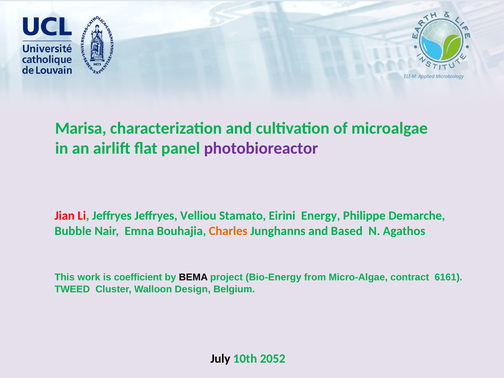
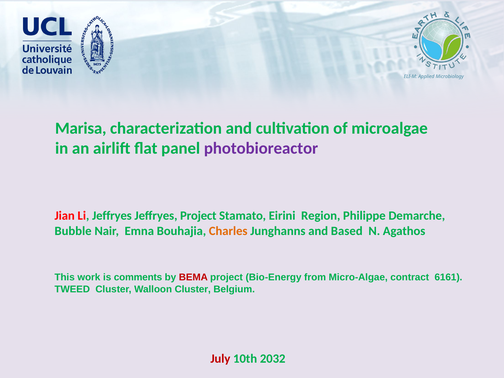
Jeffryes Velliou: Velliou -> Project (198, 216)
Eirini Energy: Energy -> Region (321, 216)
coefficient: coefficient -> comments (138, 277)
BEMA colour: black -> red (193, 277)
Walloon Design: Design -> Cluster (193, 289)
July colour: black -> red (220, 359)
2052: 2052 -> 2032 (273, 359)
